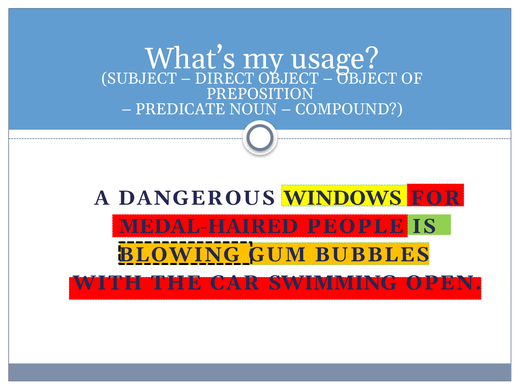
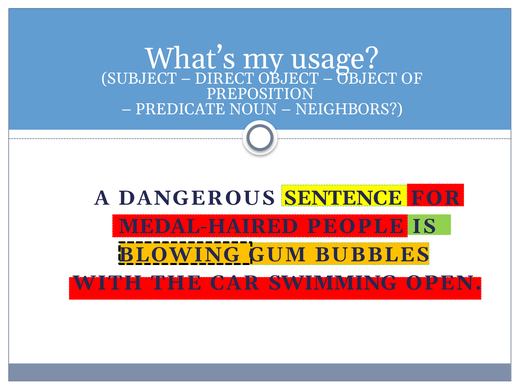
COMPOUND: COMPOUND -> NEIGHBORS (349, 109)
WINDOWS: WINDOWS -> SENTENCE (343, 198)
